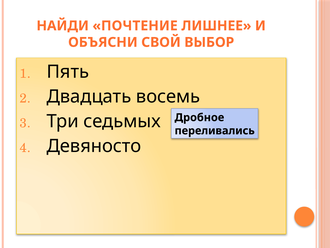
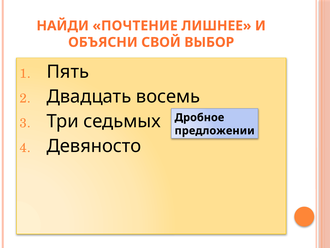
переливались: переливались -> предложении (215, 130)
